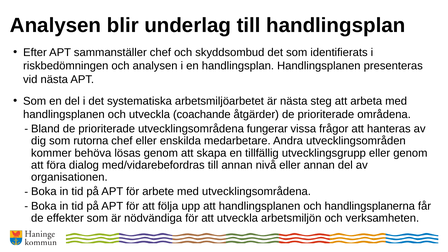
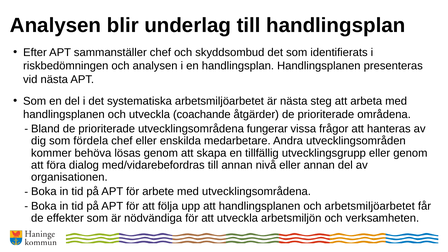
rutorna: rutorna -> fördela (91, 141)
och handlingsplanerna: handlingsplanerna -> arbetsmiljöarbetet (370, 206)
